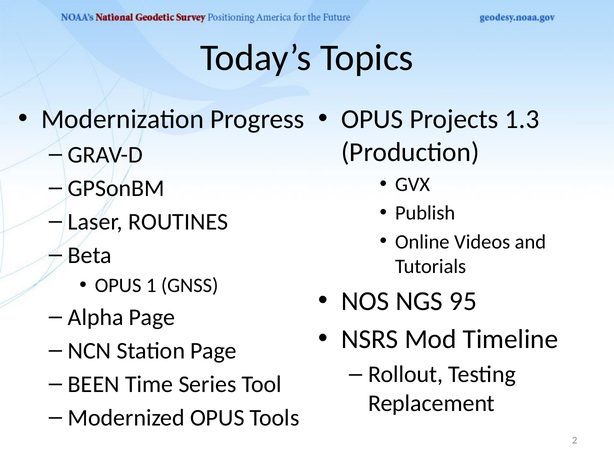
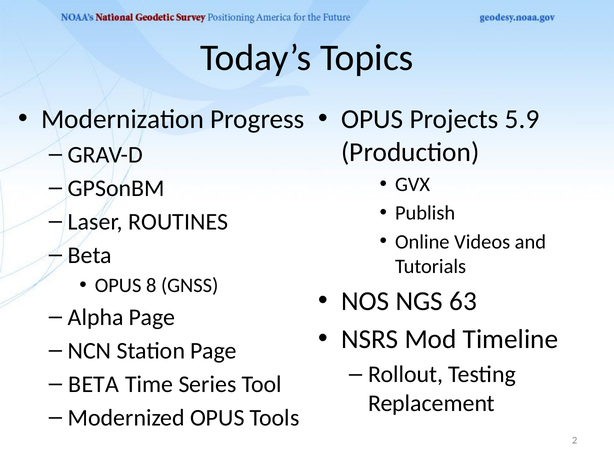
1.3: 1.3 -> 5.9 (522, 119)
1: 1 -> 8 (151, 285)
95: 95 -> 63 (463, 301)
BEEN: BEEN -> BETA (94, 384)
